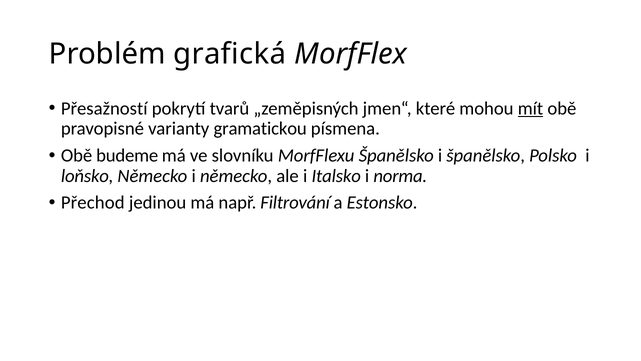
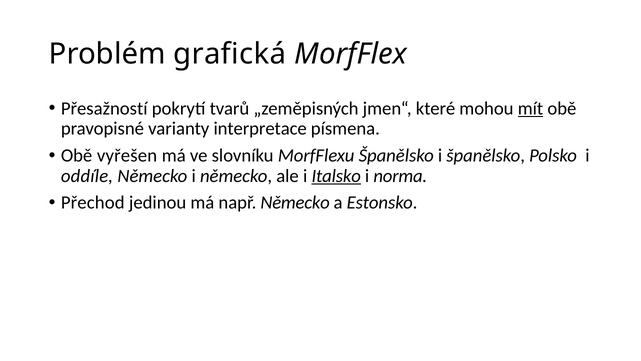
gramatickou: gramatickou -> interpretace (260, 129)
budeme: budeme -> vyřešen (127, 155)
loňsko: loňsko -> oddíle (87, 176)
Italsko underline: none -> present (336, 176)
např Filtrování: Filtrování -> Německo (295, 203)
